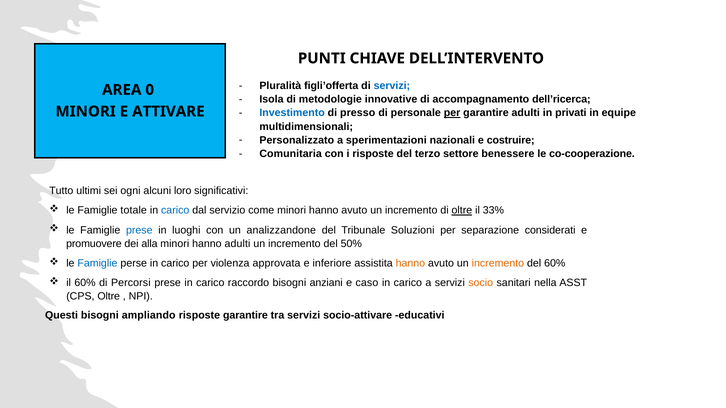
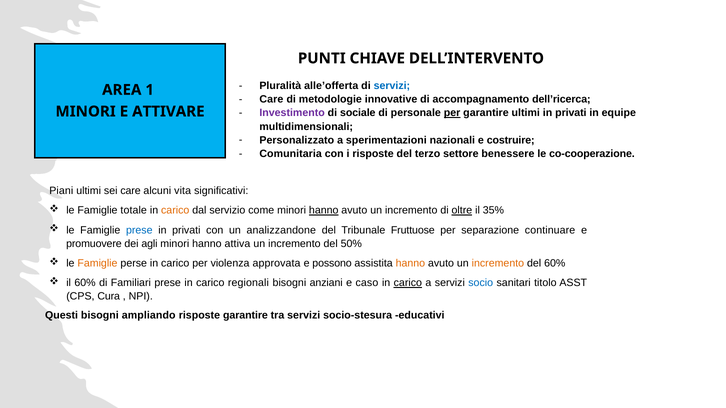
figli’offerta: figli’offerta -> alle’offerta (331, 86)
0: 0 -> 1 (150, 90)
Isola: Isola -> Care (271, 100)
Investimento colour: blue -> purple (292, 113)
presso: presso -> sociale (358, 113)
garantire adulti: adulti -> ultimi (526, 113)
Tutto: Tutto -> Piani (61, 191)
sei ogni: ogni -> care (131, 191)
loro: loro -> vita (183, 191)
carico colour: blue -> orange (175, 211)
hanno underline: none -> present (324, 211)
33%: 33% -> 35% (493, 211)
luoghi: luoghi -> privati (186, 230)
Soluzioni: Soluzioni -> Fruttuose (413, 230)
considerati: considerati -> continuare (550, 230)
alla: alla -> agli (149, 244)
hanno adulti: adulti -> attiva (237, 244)
Famiglie colour: blue -> orange (97, 264)
inferiore: inferiore -> possono (332, 264)
Percorsi: Percorsi -> Familiari (131, 283)
raccordo: raccordo -> regionali (248, 283)
carico underline: none -> present (408, 283)
socio colour: orange -> blue (481, 283)
nella: nella -> titolo (545, 283)
CPS Oltre: Oltre -> Cura (109, 297)
socio-attivare: socio-attivare -> socio-stesura (358, 316)
